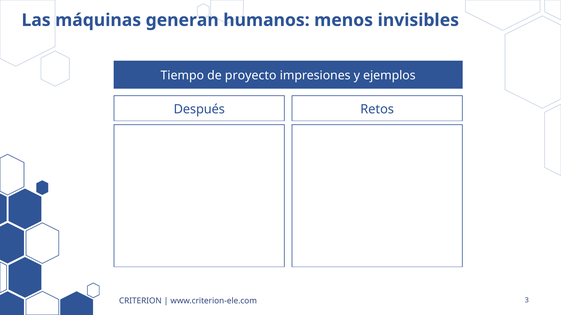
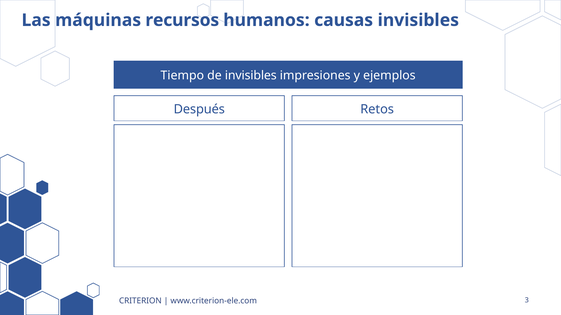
generan: generan -> recursos (182, 20)
menos: menos -> causas (344, 20)
de proyecto: proyecto -> invisibles (251, 76)
